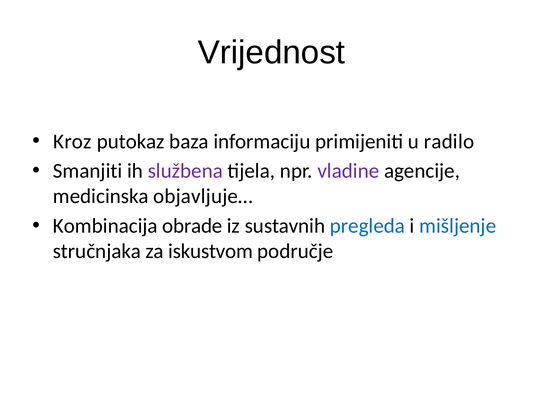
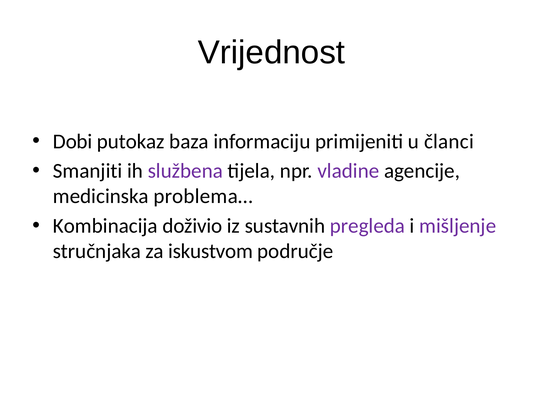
Kroz: Kroz -> Dobi (73, 141)
radilo: radilo -> članci (449, 141)
objavljuje…: objavljuje… -> problema… (203, 196)
obrade: obrade -> doživio (192, 226)
pregleda colour: blue -> purple (367, 226)
mišljenje colour: blue -> purple (458, 226)
